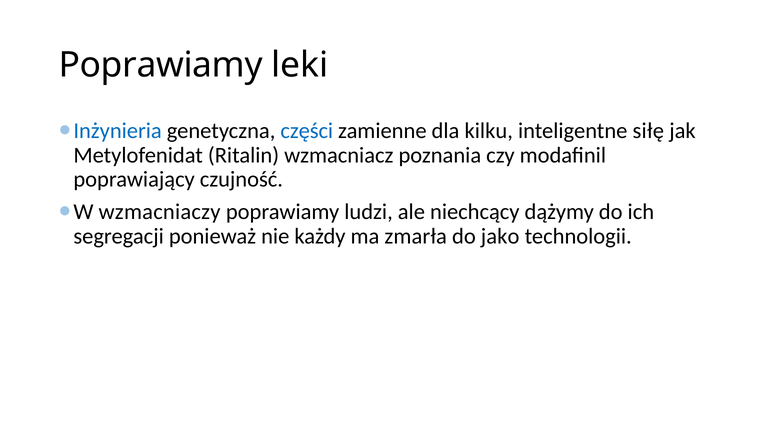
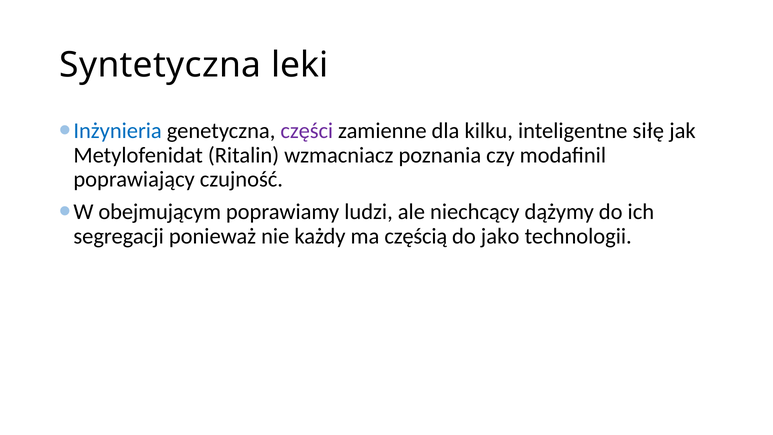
Poprawiamy: Poprawiamy -> Syntetyczna (160, 65)
części colour: blue -> purple (307, 131)
wzmacniaczy: wzmacniaczy -> obejmującym (160, 212)
zmarła: zmarła -> częścią (416, 236)
